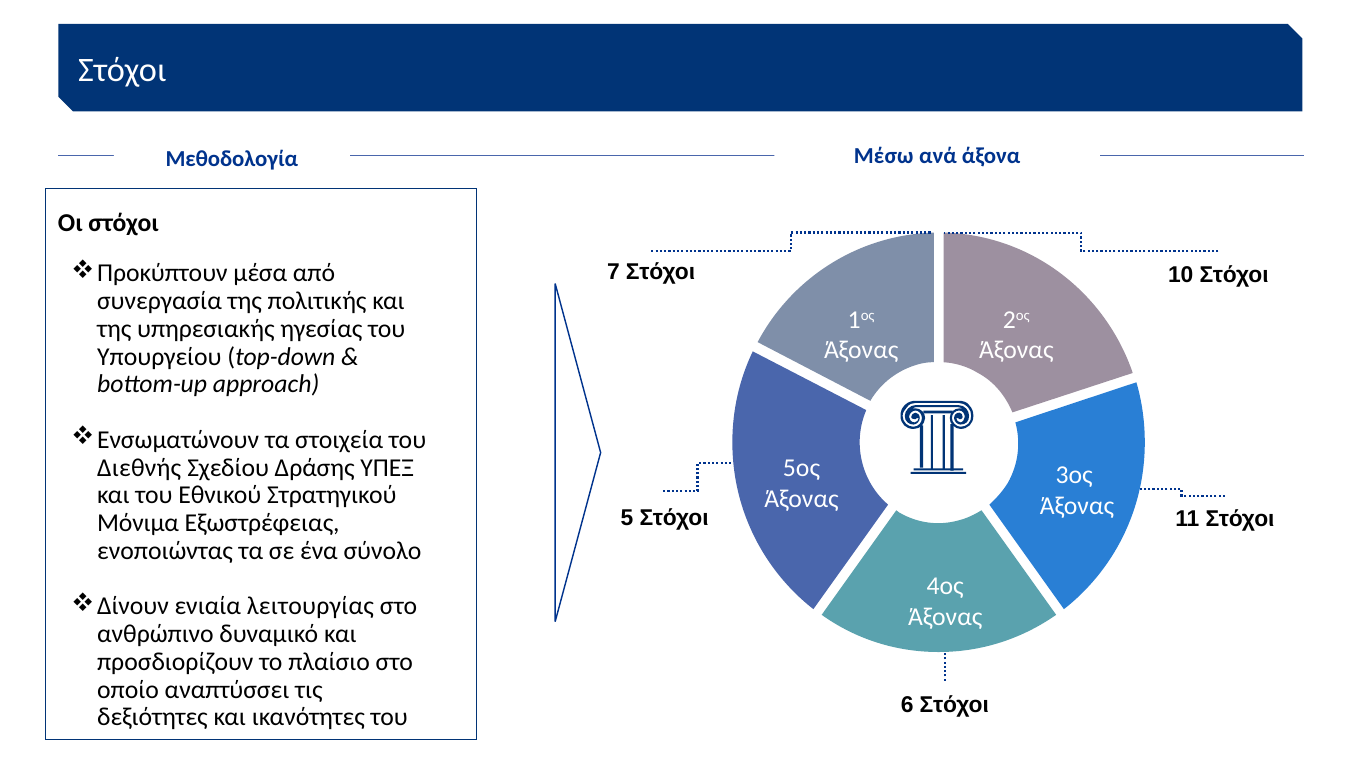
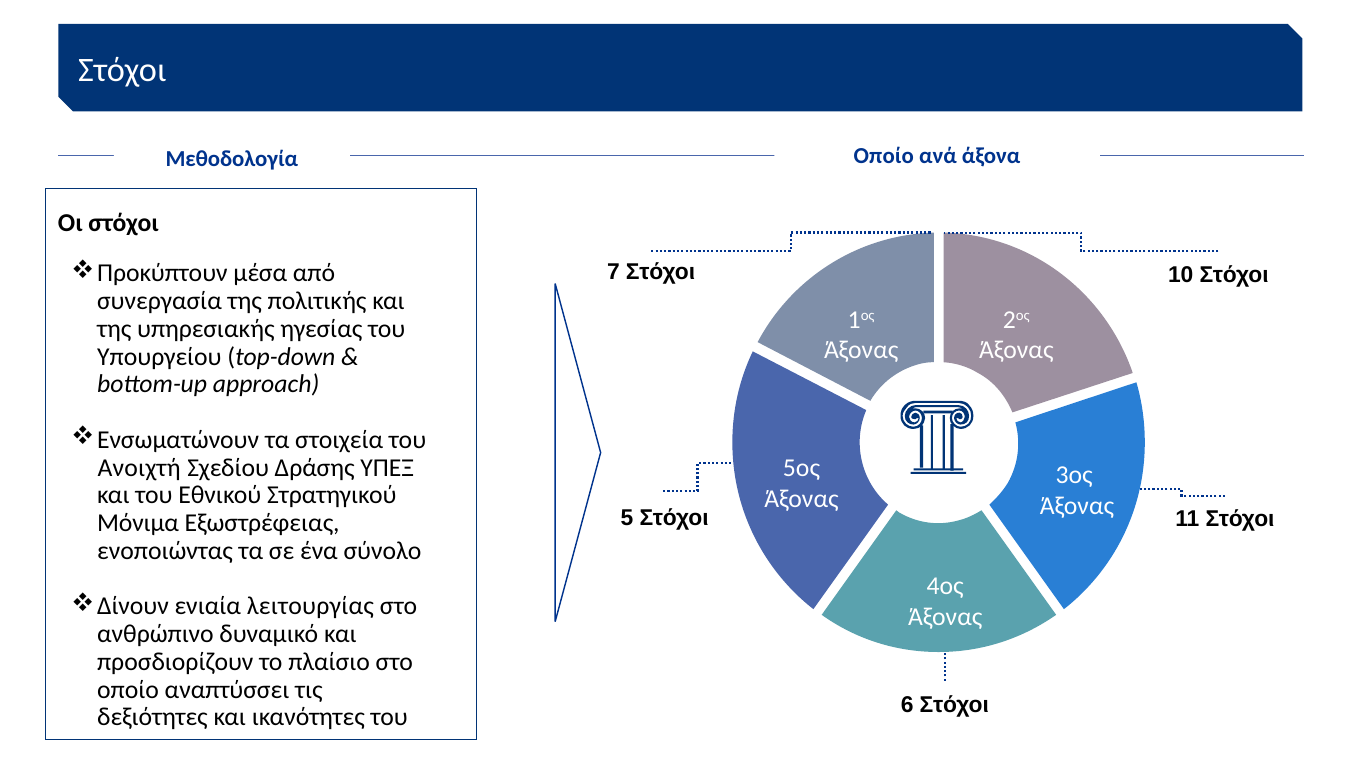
Μεθοδολογία Μέσω: Μέσω -> Οποίο (884, 156)
Διεθνής: Διεθνής -> Ανοιχτή (139, 467)
